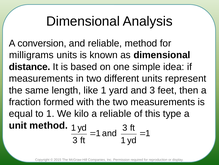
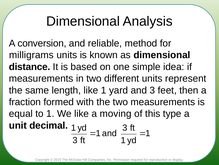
We kilo: kilo -> like (82, 113)
a reliable: reliable -> moving (116, 113)
unit method: method -> decimal (49, 125)
